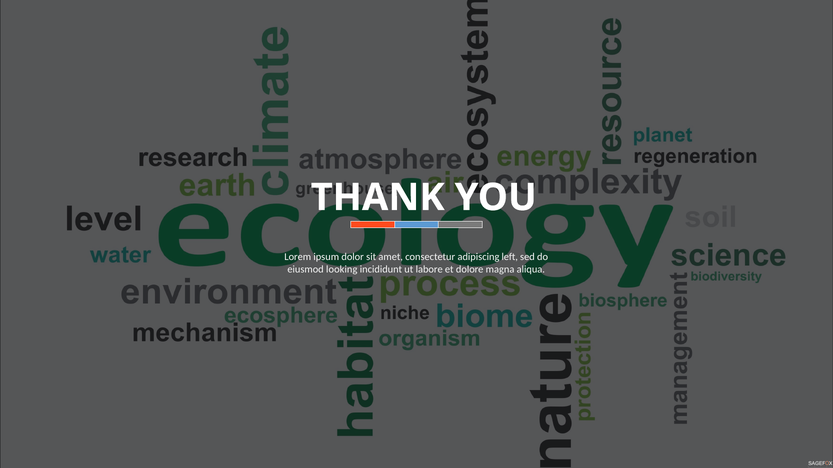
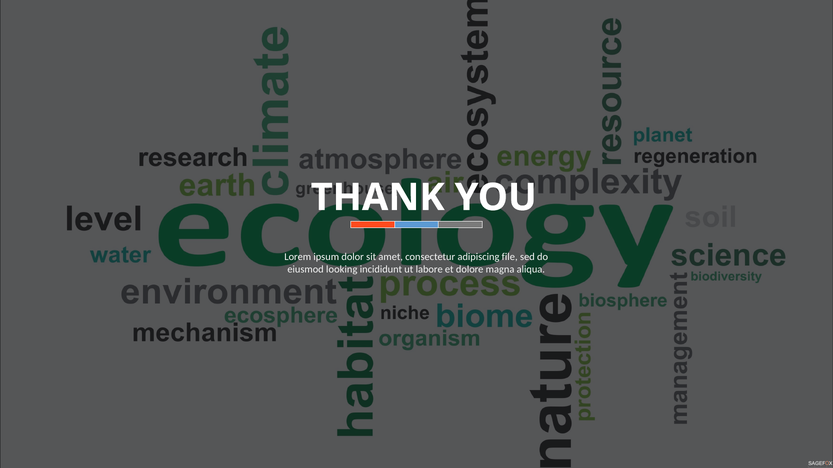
left: left -> file (510, 257)
